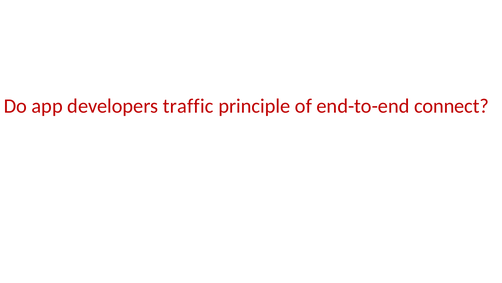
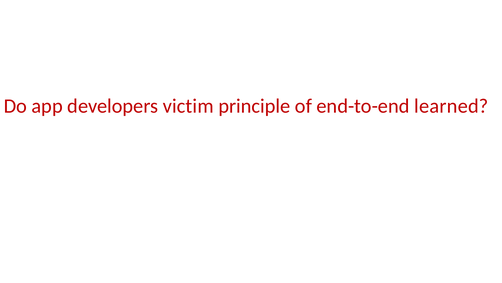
traffic: traffic -> victim (188, 106)
connect: connect -> learned (451, 106)
